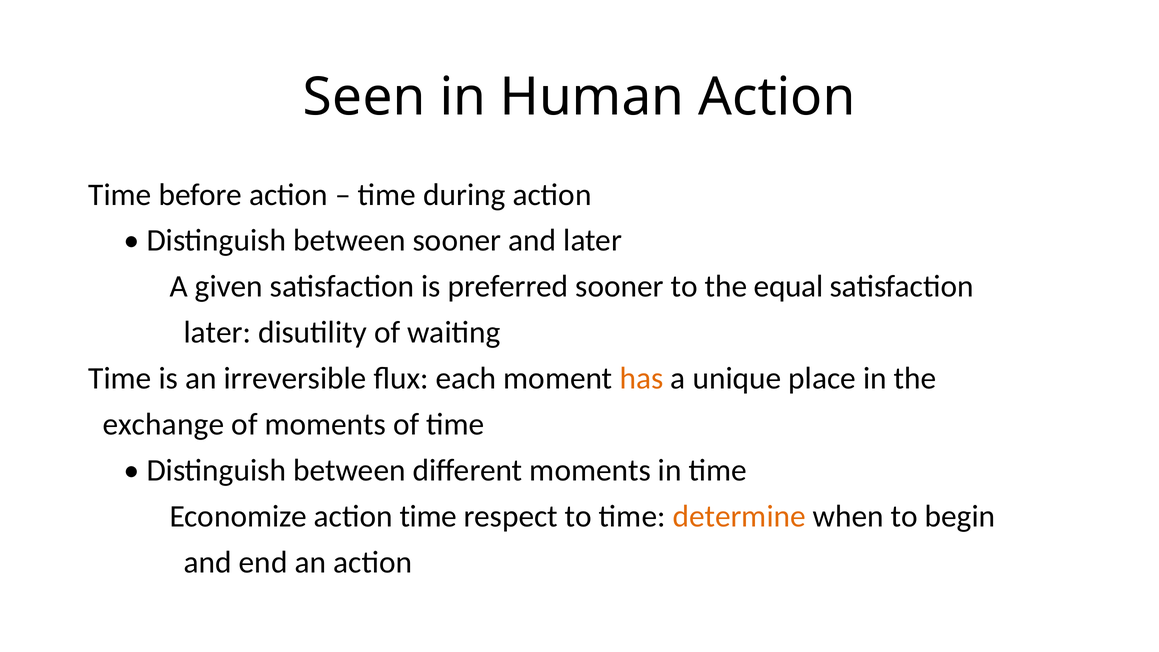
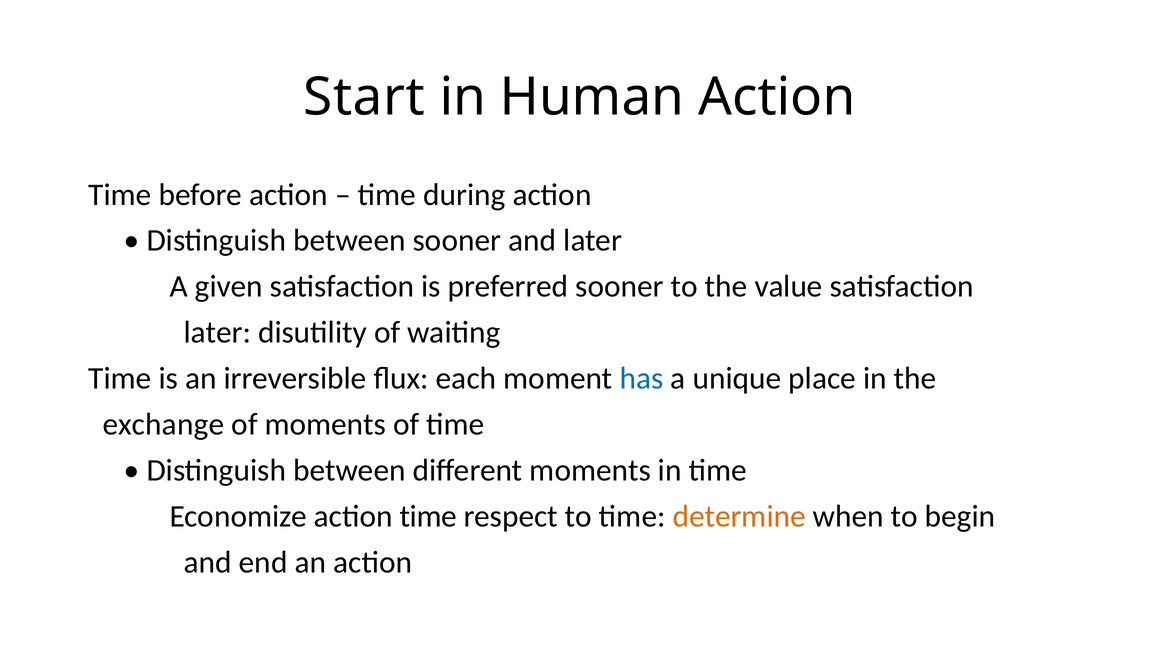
Seen: Seen -> Start (364, 97)
equal: equal -> value (789, 287)
has colour: orange -> blue (641, 378)
